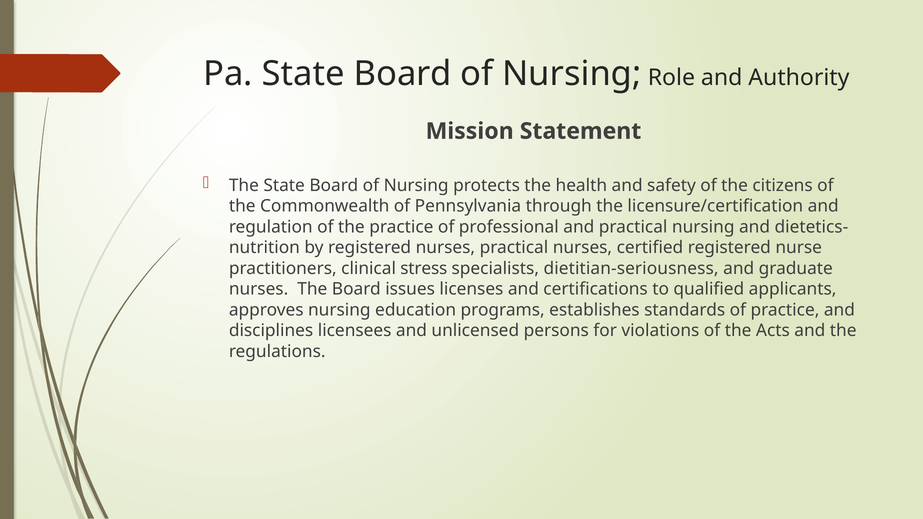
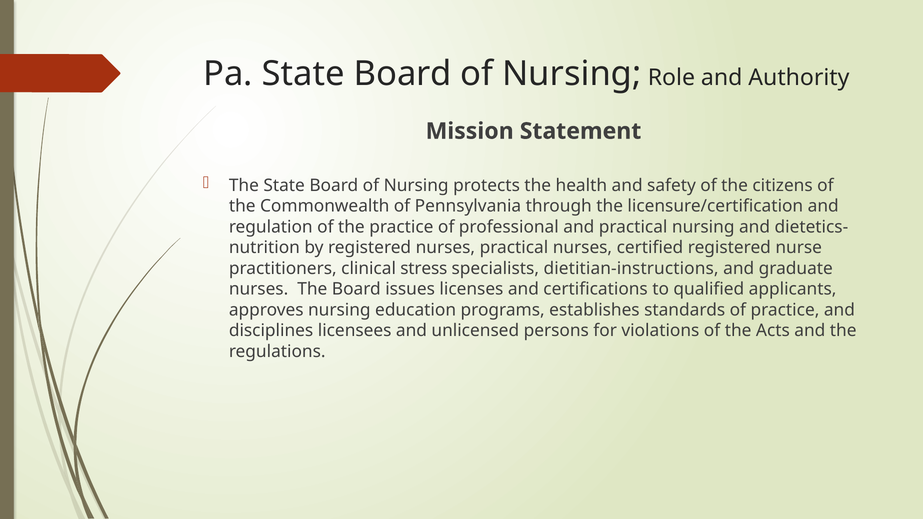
dietitian-seriousness: dietitian-seriousness -> dietitian-instructions (631, 268)
